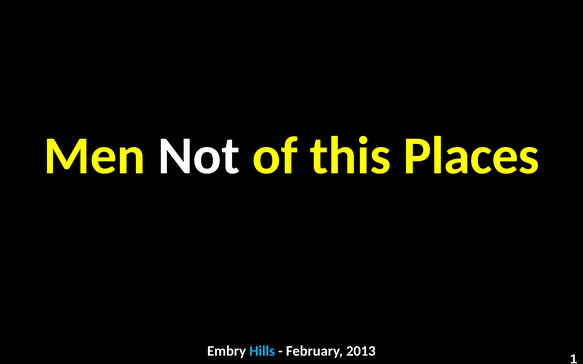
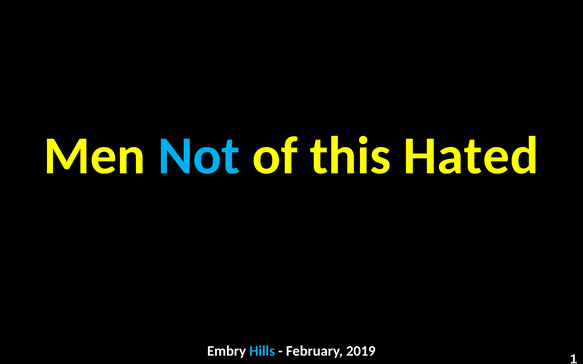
Not colour: white -> light blue (199, 156)
Places: Places -> Hated (471, 156)
2013: 2013 -> 2019 (361, 351)
